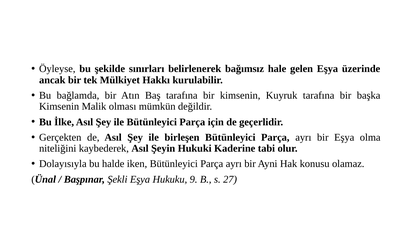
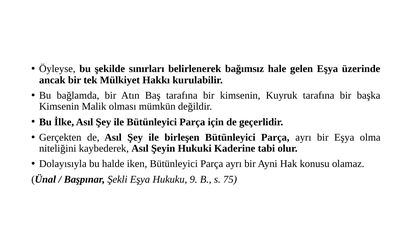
27: 27 -> 75 (230, 179)
